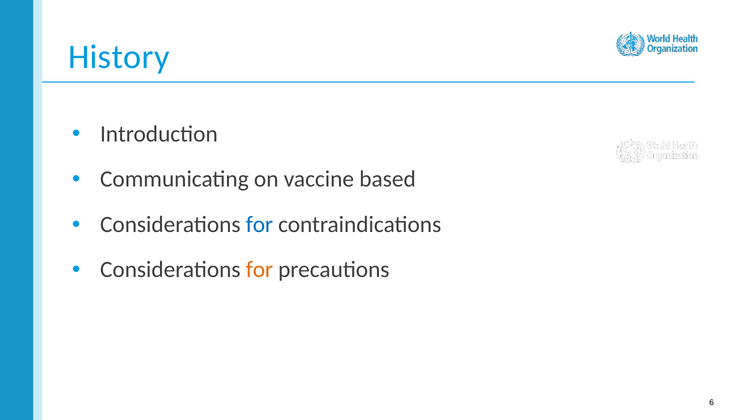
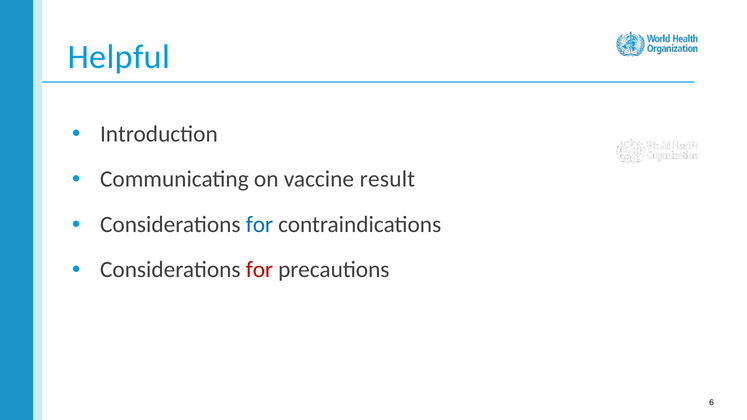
History: History -> Helpful (119, 57)
based: based -> result (387, 179)
for colour: orange -> red (259, 270)
